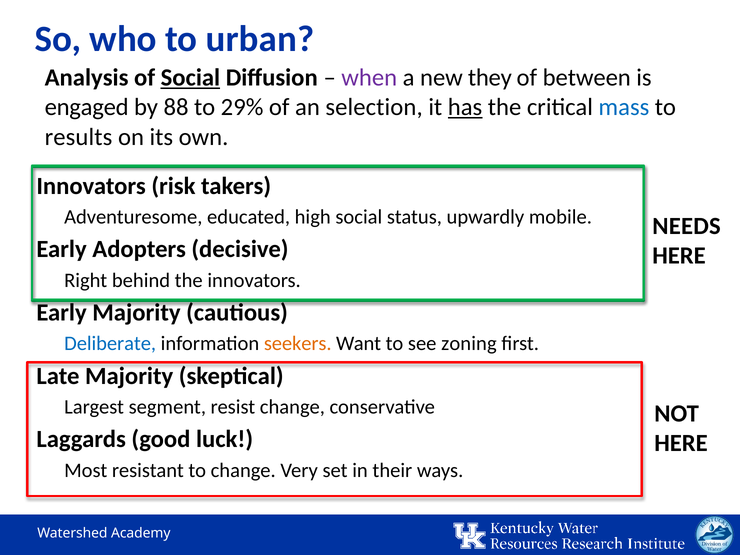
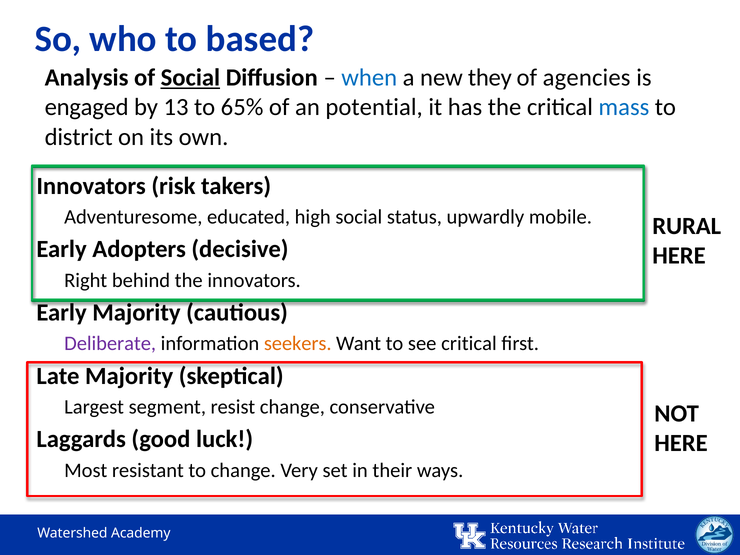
urban: urban -> based (260, 39)
when colour: purple -> blue (369, 78)
between: between -> agencies (587, 78)
88: 88 -> 13 (176, 107)
29%: 29% -> 65% (242, 107)
selection: selection -> potential (374, 107)
has underline: present -> none (465, 107)
results: results -> district (79, 137)
NEEDS: NEEDS -> RURAL (687, 226)
Deliberate colour: blue -> purple (110, 344)
see zoning: zoning -> critical (469, 344)
